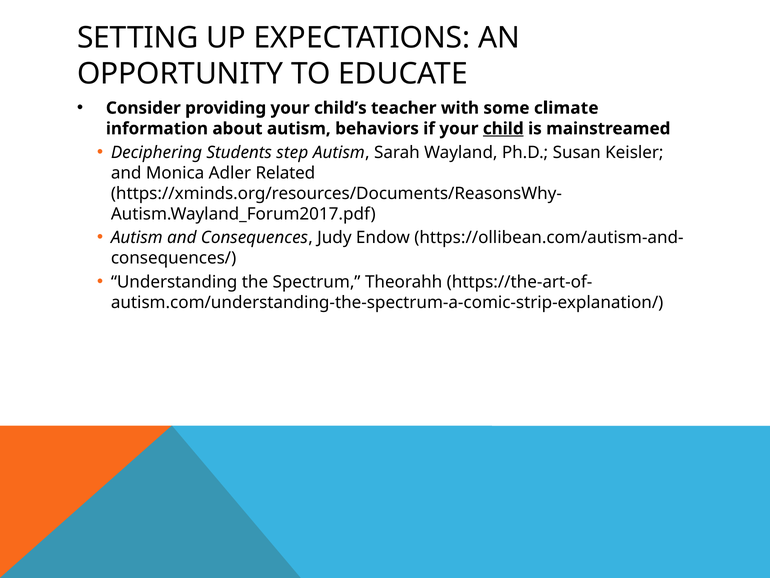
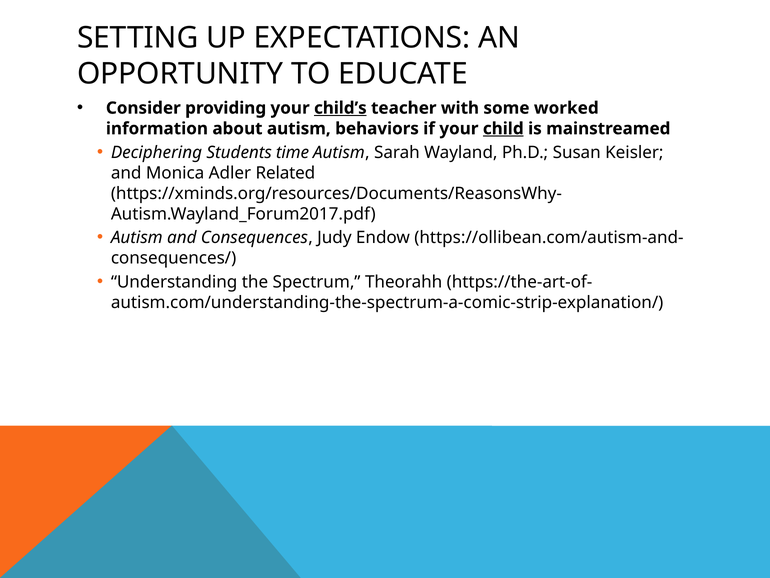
child’s underline: none -> present (340, 108)
climate: climate -> worked (566, 108)
step: step -> time (293, 152)
